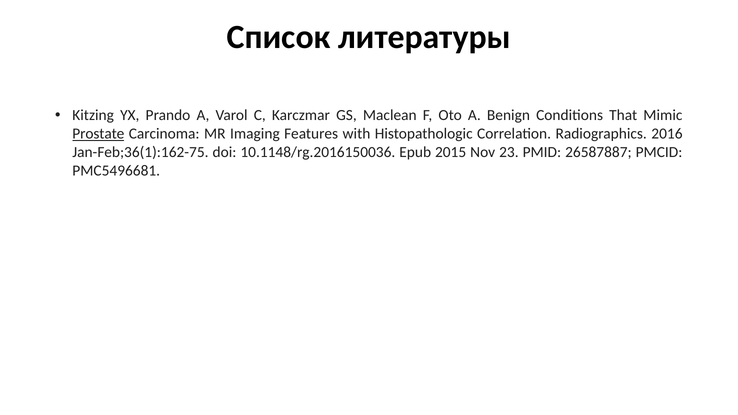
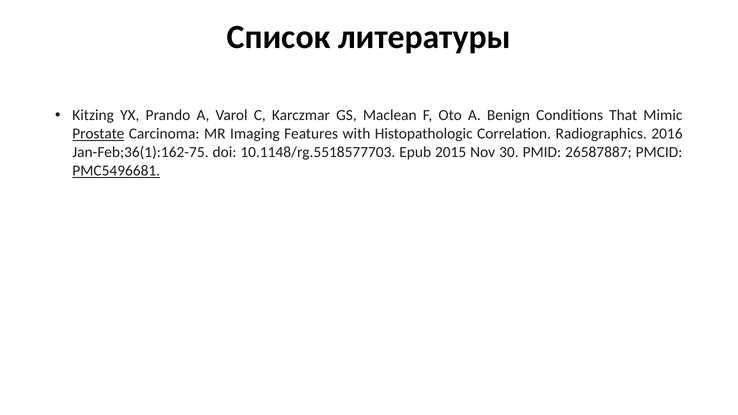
10.1148/rg.2016150036: 10.1148/rg.2016150036 -> 10.1148/rg.5518577703 (318, 152)
23: 23 -> 30 (509, 152)
PMC5496681 underline: none -> present (116, 171)
